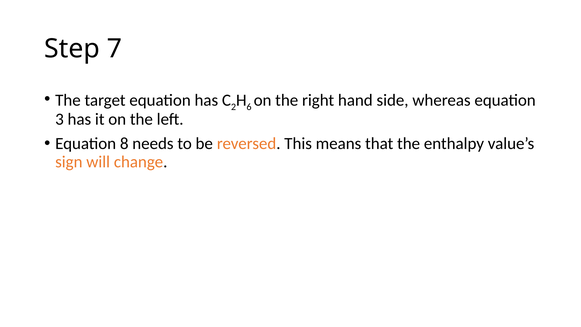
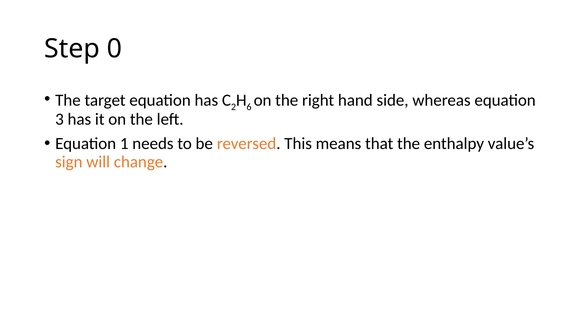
7: 7 -> 0 (114, 49)
8: 8 -> 1 (124, 143)
